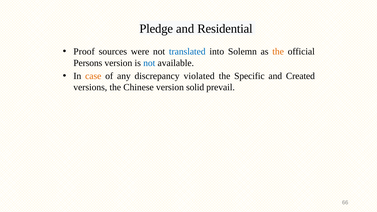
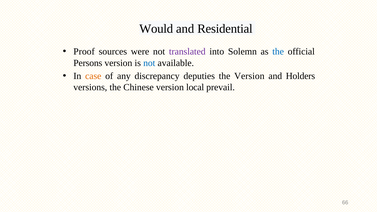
Pledge: Pledge -> Would (156, 29)
translated colour: blue -> purple (187, 52)
the colour: orange -> blue (278, 52)
violated: violated -> deputies (199, 76)
the Specific: Specific -> Version (249, 76)
Created: Created -> Holders (300, 76)
solid: solid -> local (195, 87)
